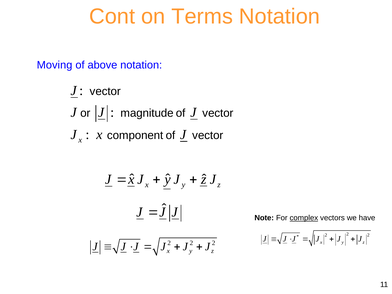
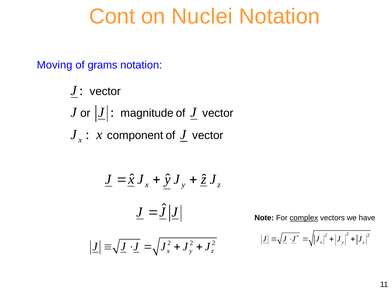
Terms: Terms -> Nuclei (202, 17)
above: above -> grams (102, 65)
